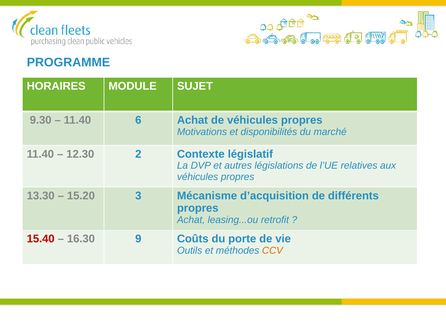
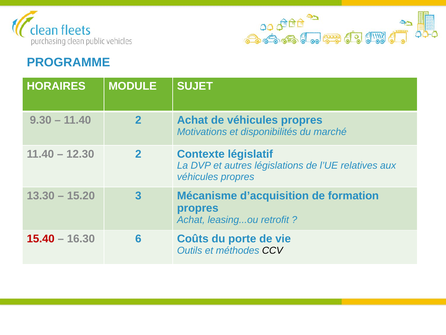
11.40 6: 6 -> 2 (138, 120)
différents: différents -> formation (353, 195)
9: 9 -> 6 (138, 239)
CCV colour: orange -> black (272, 250)
